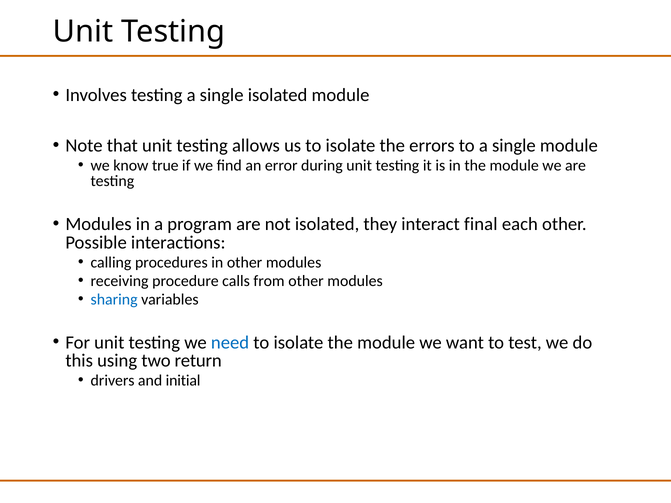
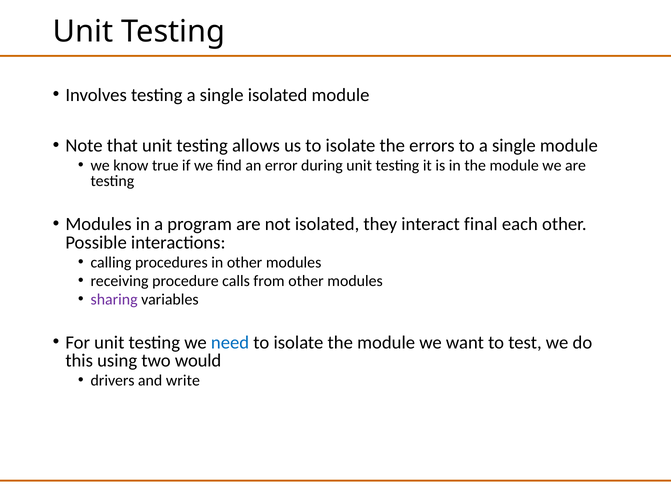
sharing colour: blue -> purple (114, 300)
return: return -> would (198, 361)
initial: initial -> write (183, 381)
